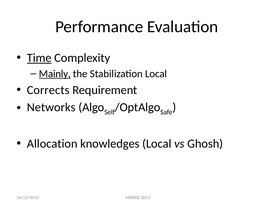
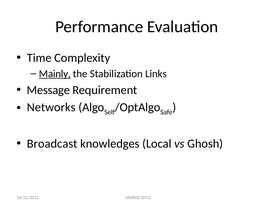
Time underline: present -> none (39, 58)
Stabilization Local: Local -> Links (156, 74)
Corrects: Corrects -> Message (48, 90)
Allocation: Allocation -> Broadcast (52, 144)
